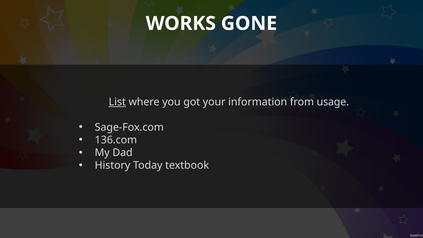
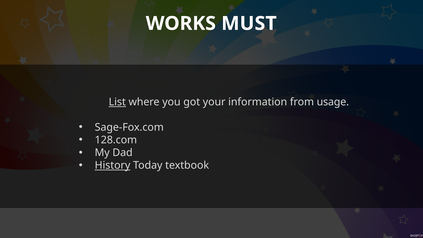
GONE: GONE -> MUST (249, 23)
136.com: 136.com -> 128.com (116, 140)
History underline: none -> present (113, 165)
